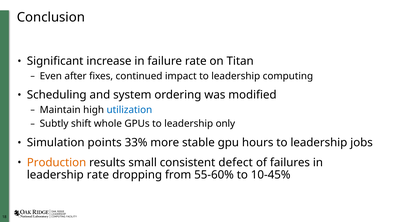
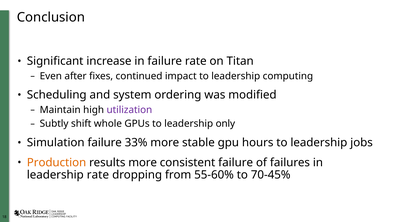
utilization colour: blue -> purple (129, 110)
Simulation points: points -> failure (105, 143)
results small: small -> more (143, 163)
consistent defect: defect -> failure (236, 163)
10-45%: 10-45% -> 70-45% (271, 175)
